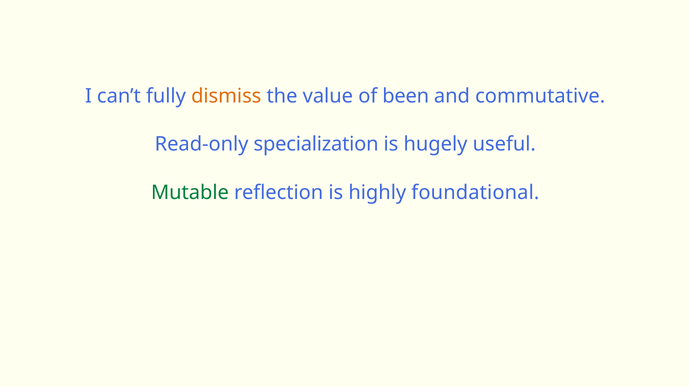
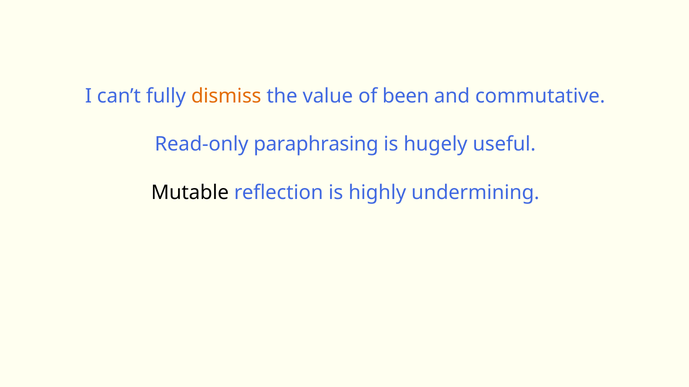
specialization: specialization -> paraphrasing (316, 144)
Mutable colour: green -> black (190, 193)
foundational: foundational -> undermining (475, 193)
